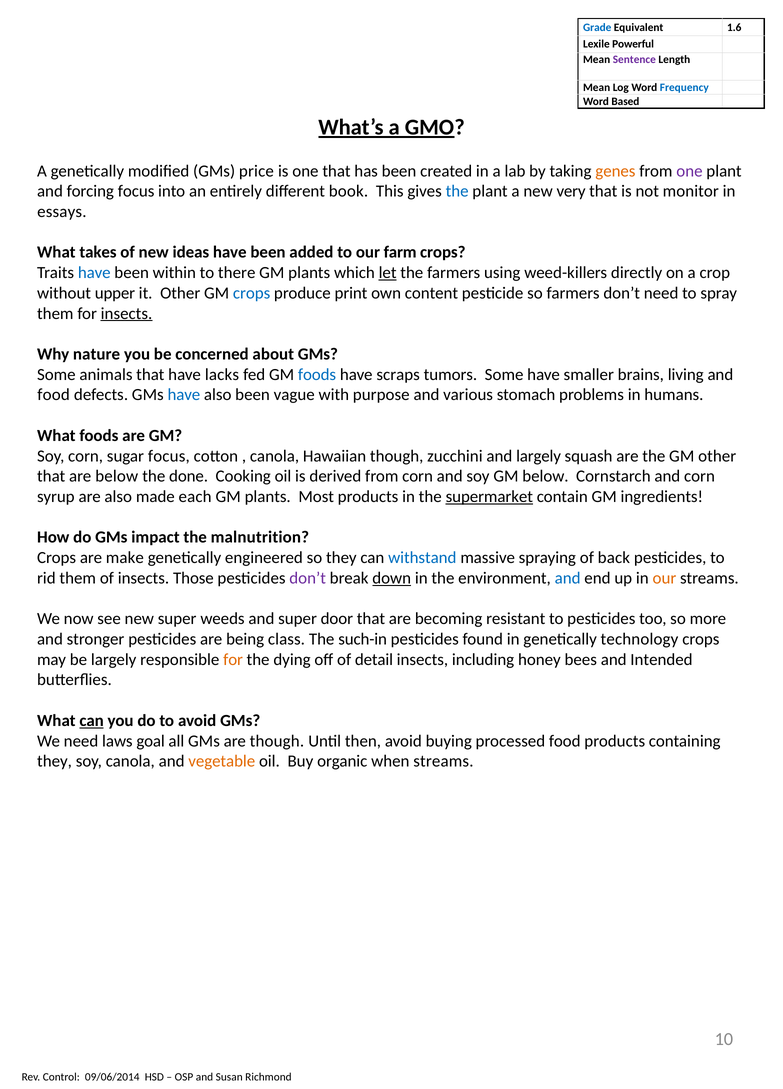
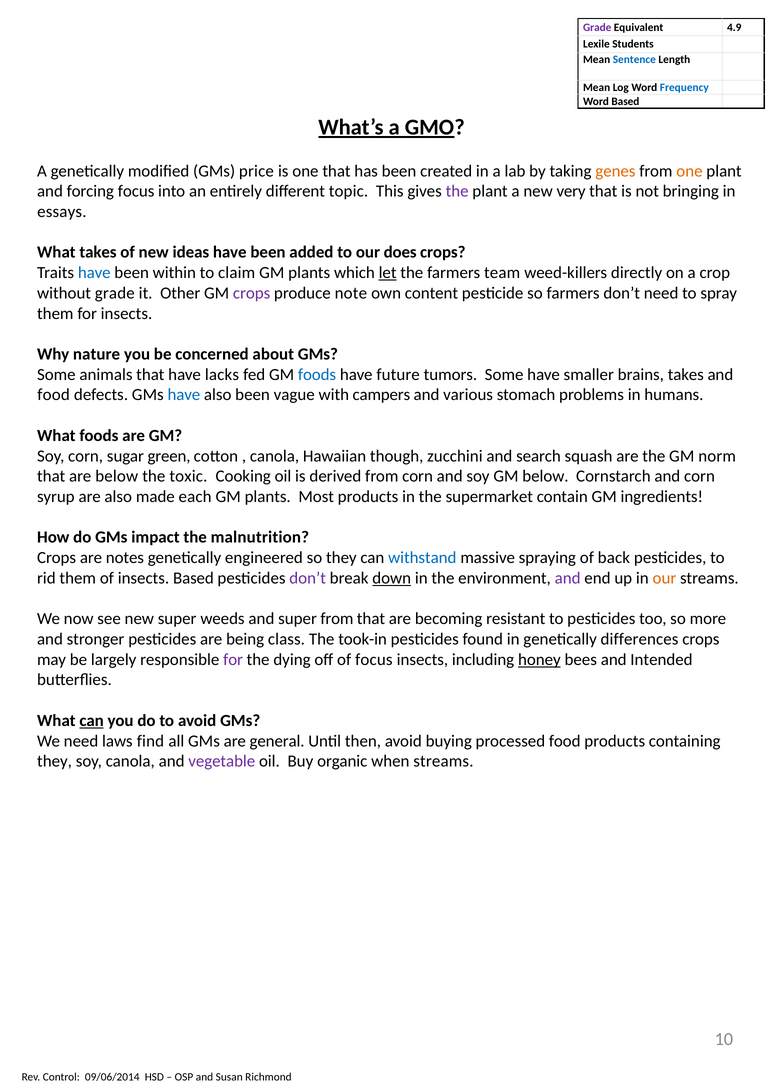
Grade colour: blue -> purple (597, 27)
1.6: 1.6 -> 4.9 (734, 27)
Powerful: Powerful -> Students (633, 44)
Sentence colour: purple -> blue (634, 60)
one colour: purple -> orange (689, 171)
book: book -> topic (348, 191)
the colour: blue -> purple (457, 191)
monitor: monitor -> bringing (691, 191)
farm: farm -> does (400, 252)
there: there -> claim (237, 273)
using: using -> team (502, 273)
without upper: upper -> grade (115, 293)
crops colour: blue -> purple (252, 293)
print: print -> note (351, 293)
insects underline: present -> none (127, 313)
scraps: scraps -> future (398, 374)
brains living: living -> takes (686, 374)
purpose: purpose -> campers (381, 395)
sugar focus: focus -> green (169, 456)
and largely: largely -> search (538, 456)
GM other: other -> norm (717, 456)
done: done -> toxic (188, 476)
supermarket underline: present -> none (489, 496)
make: make -> notes (125, 557)
insects Those: Those -> Based (193, 578)
and colour: blue -> purple (568, 578)
super door: door -> from (337, 618)
such-in: such-in -> took-in (363, 639)
technology: technology -> differences (640, 639)
for colour: orange -> purple (233, 659)
of detail: detail -> focus (374, 659)
honey underline: none -> present (539, 659)
goal: goal -> find (150, 740)
are though: though -> general (277, 740)
vegetable colour: orange -> purple (222, 761)
